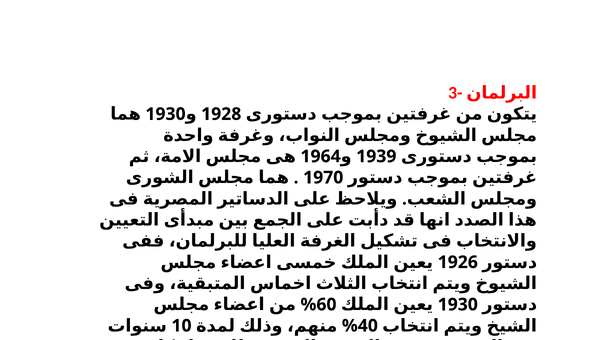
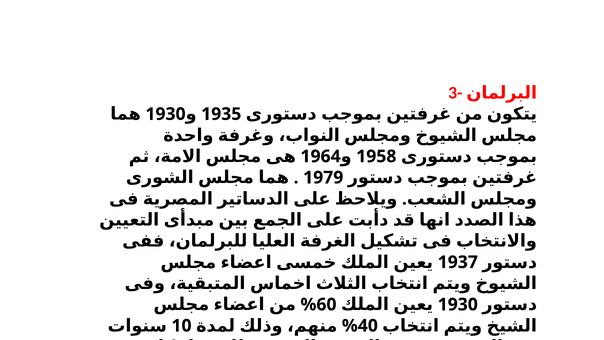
1928: 1928 -> 1935 (221, 114)
1939: 1939 -> 1958 (376, 156)
1970: 1970 -> 1979 (323, 177)
1926: 1926 -> 1937 (458, 262)
